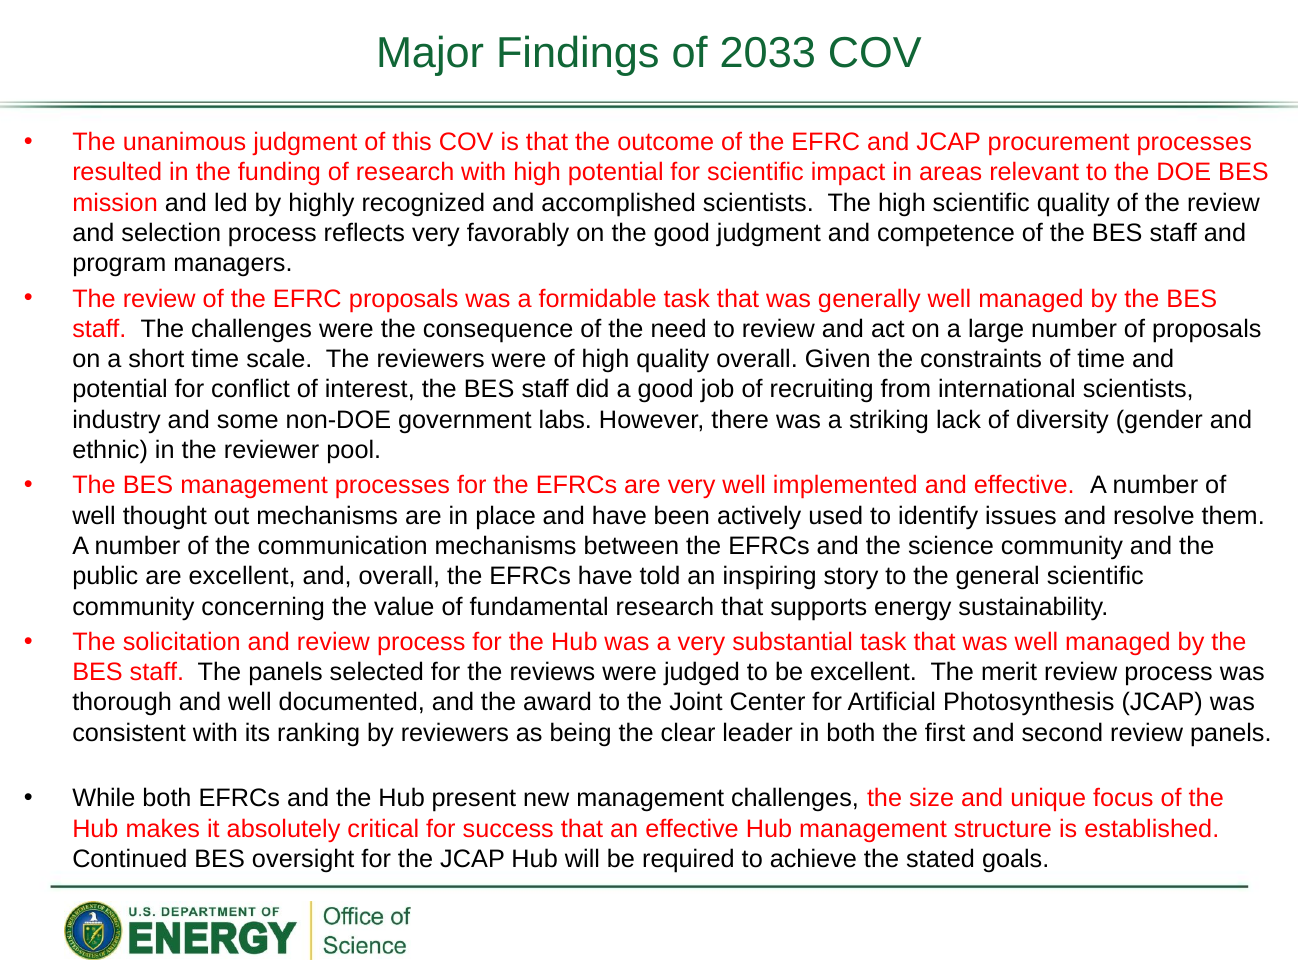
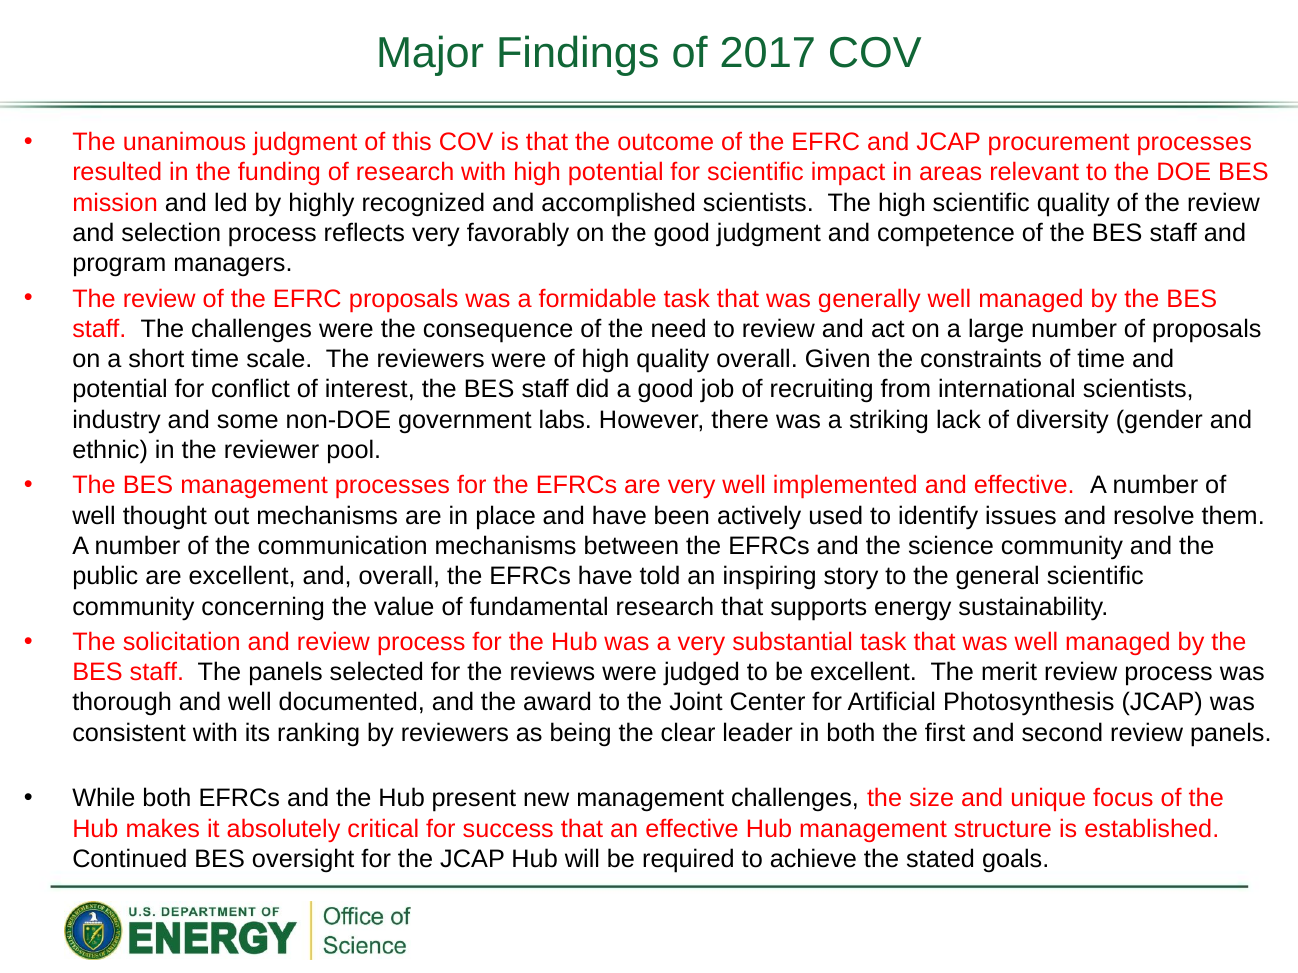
2033: 2033 -> 2017 (768, 53)
